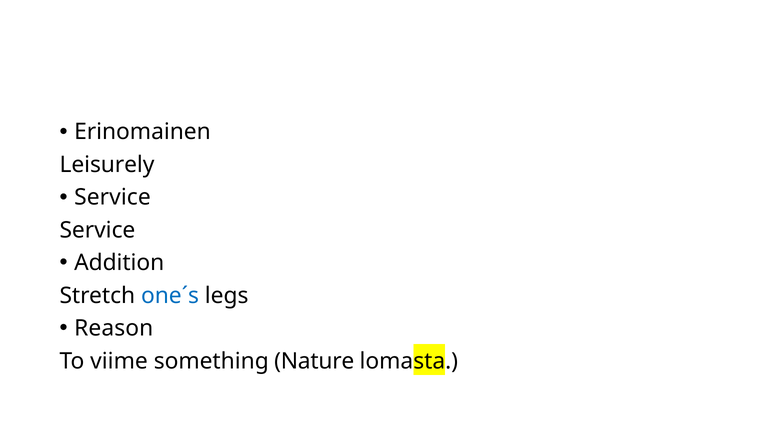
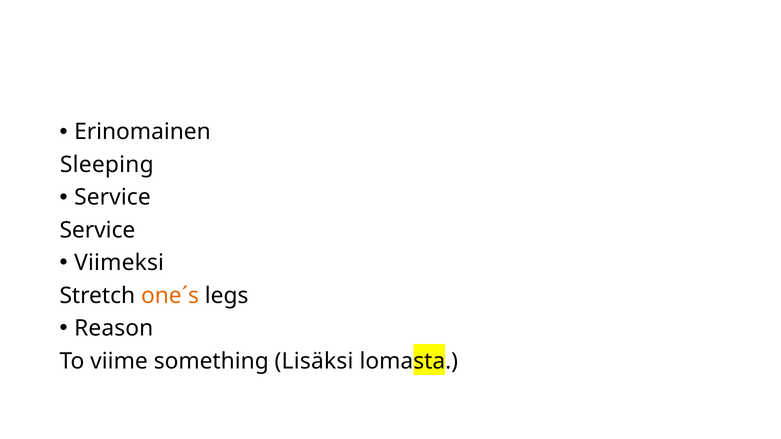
Leisurely: Leisurely -> Sleeping (107, 165)
Addition: Addition -> Viimeksi (119, 263)
one´s colour: blue -> orange (170, 296)
Nature: Nature -> Lisäksi (314, 361)
